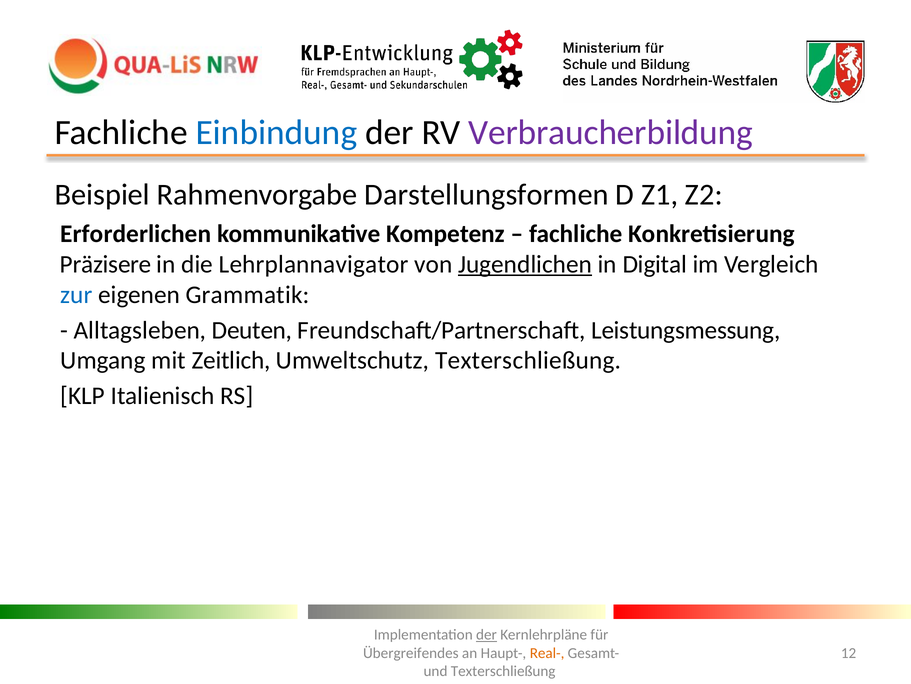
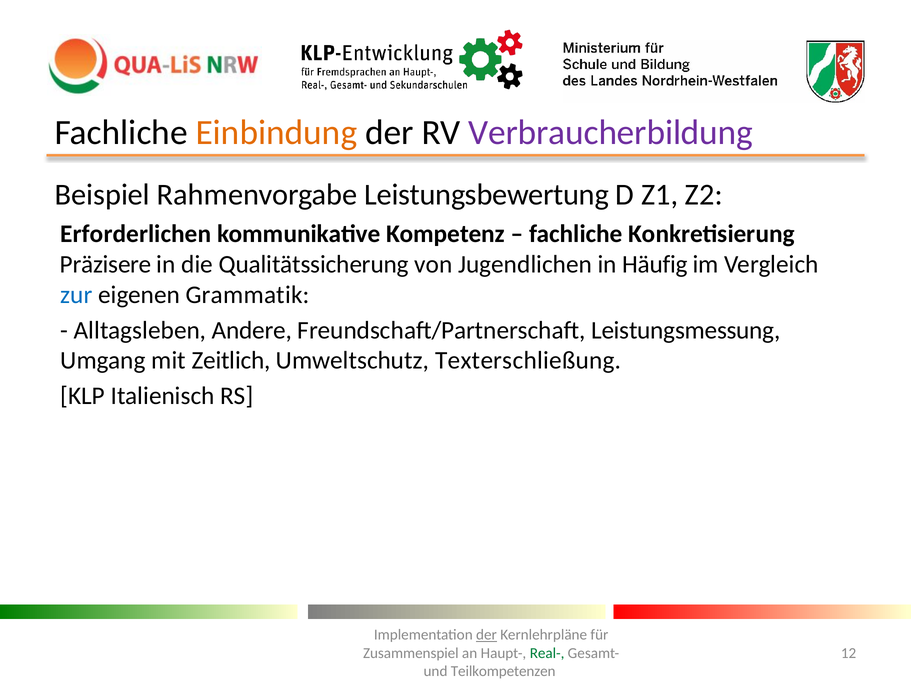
Einbindung colour: blue -> orange (276, 132)
Darstellungsformen: Darstellungsformen -> Leistungsbewertung (487, 194)
Lehrplannavigator: Lehrplannavigator -> Qualitätssicherung (314, 264)
Jugendlichen underline: present -> none (525, 264)
Digital: Digital -> Häufig (655, 264)
Deuten: Deuten -> Andere (252, 330)
Übergreifendes: Übergreifendes -> Zusammenspiel (411, 652)
Real- colour: orange -> green (547, 652)
und Texterschließung: Texterschließung -> Teilkompetenzen (503, 671)
